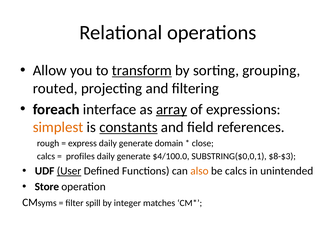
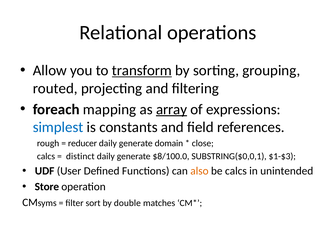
interface: interface -> mapping (110, 109)
simplest colour: orange -> blue (58, 127)
constants underline: present -> none (128, 127)
express: express -> reducer (82, 143)
profiles: profiles -> distinct (80, 156)
$4/100.0: $4/100.0 -> $8/100.0 (171, 156)
$8-$3: $8-$3 -> $1-$3 (282, 156)
User underline: present -> none (69, 171)
spill: spill -> sort (93, 203)
integer: integer -> double (127, 203)
